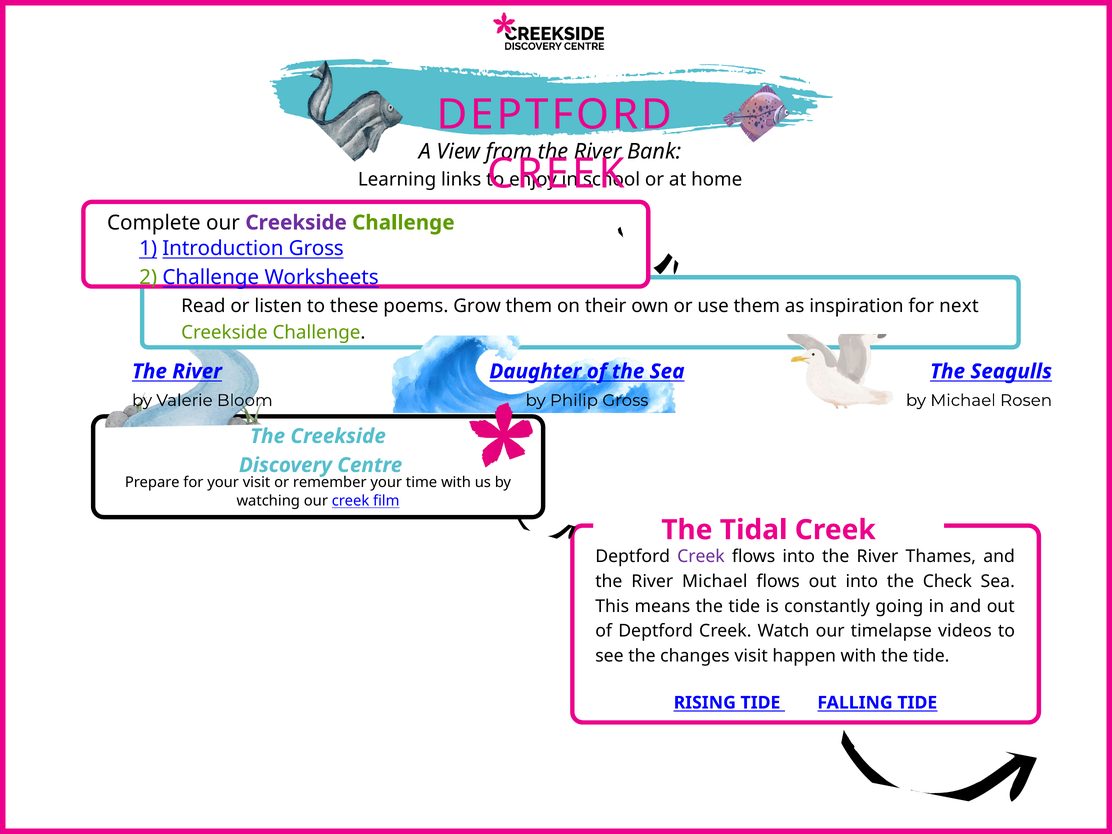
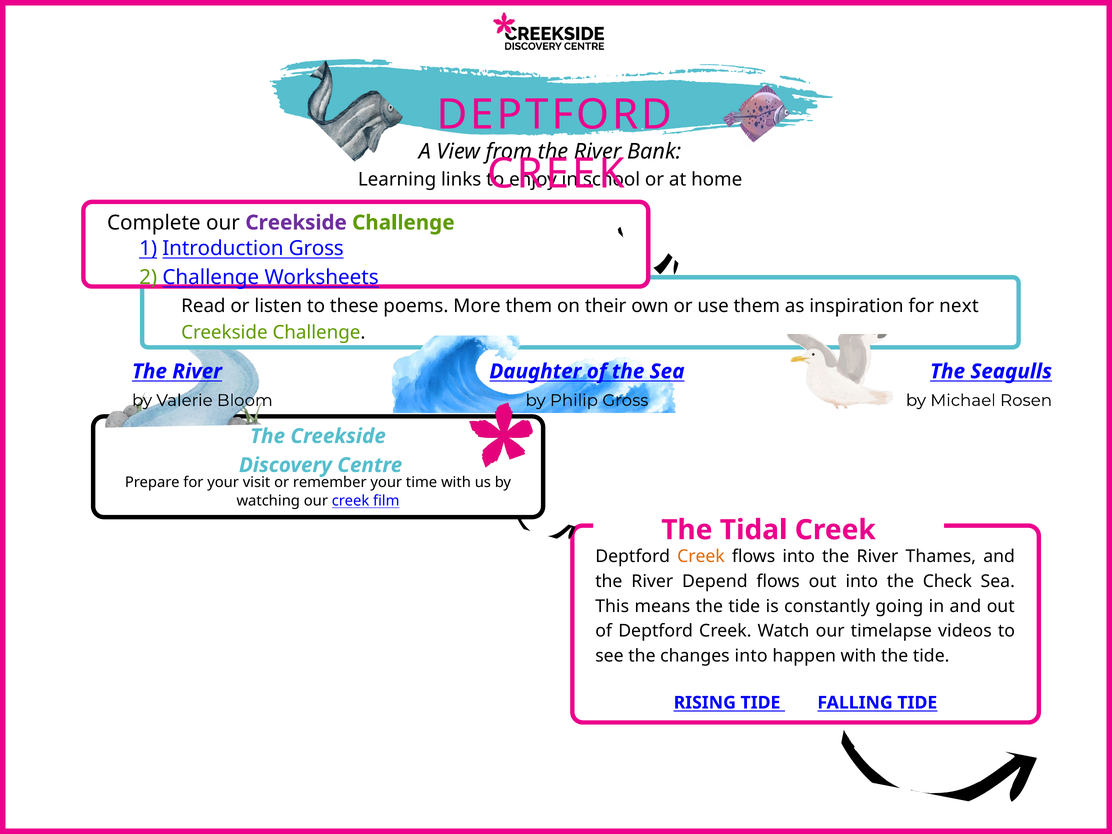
Grow: Grow -> More (477, 306)
Creek colour: purple -> orange (701, 557)
River Michael: Michael -> Depend (715, 581)
changes visit: visit -> into (751, 656)
